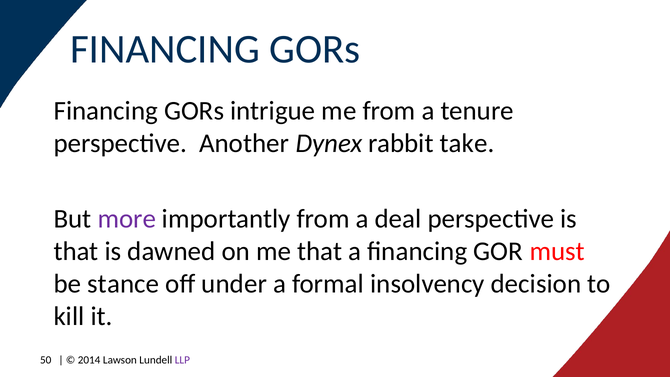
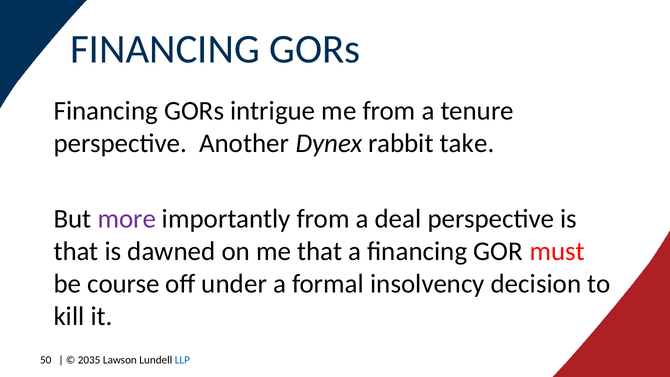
stance: stance -> course (123, 284)
2014: 2014 -> 2035 (89, 360)
LLP colour: purple -> blue (182, 360)
